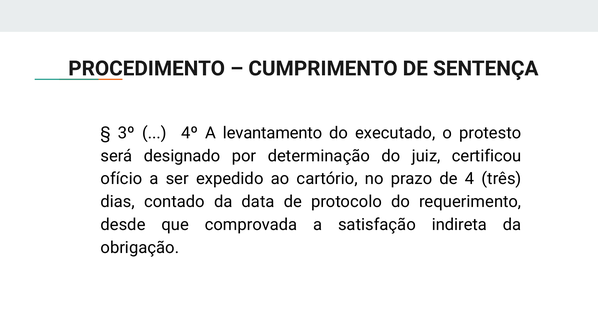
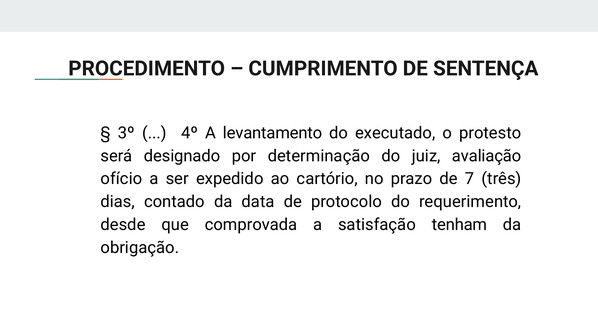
certificou: certificou -> avaliação (487, 156)
4: 4 -> 7 (470, 179)
indireta: indireta -> tenham (459, 225)
